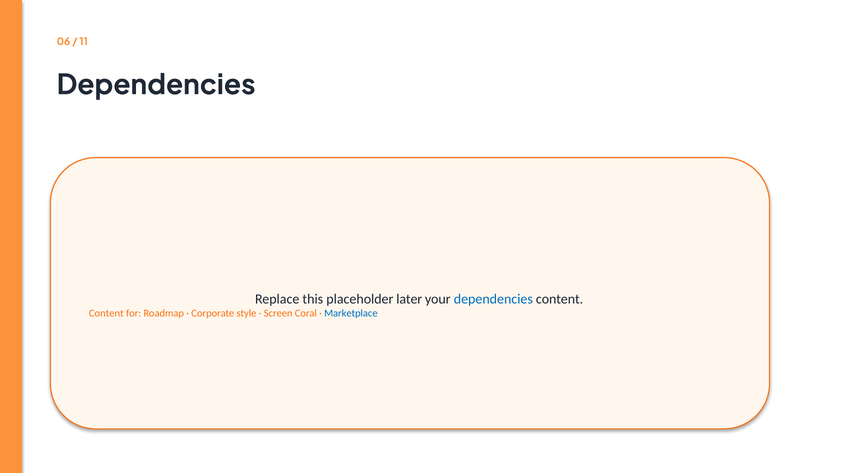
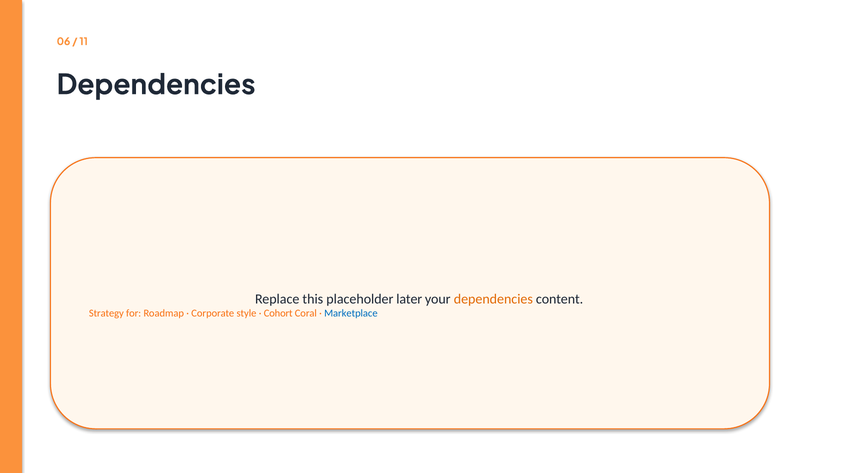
dependencies colour: blue -> orange (493, 299)
Content: Content -> Strategy (106, 313)
Screen: Screen -> Cohort (278, 313)
